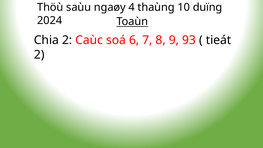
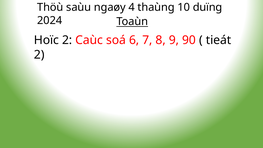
Chia: Chia -> Hoïc (46, 40)
93: 93 -> 90 (189, 40)
